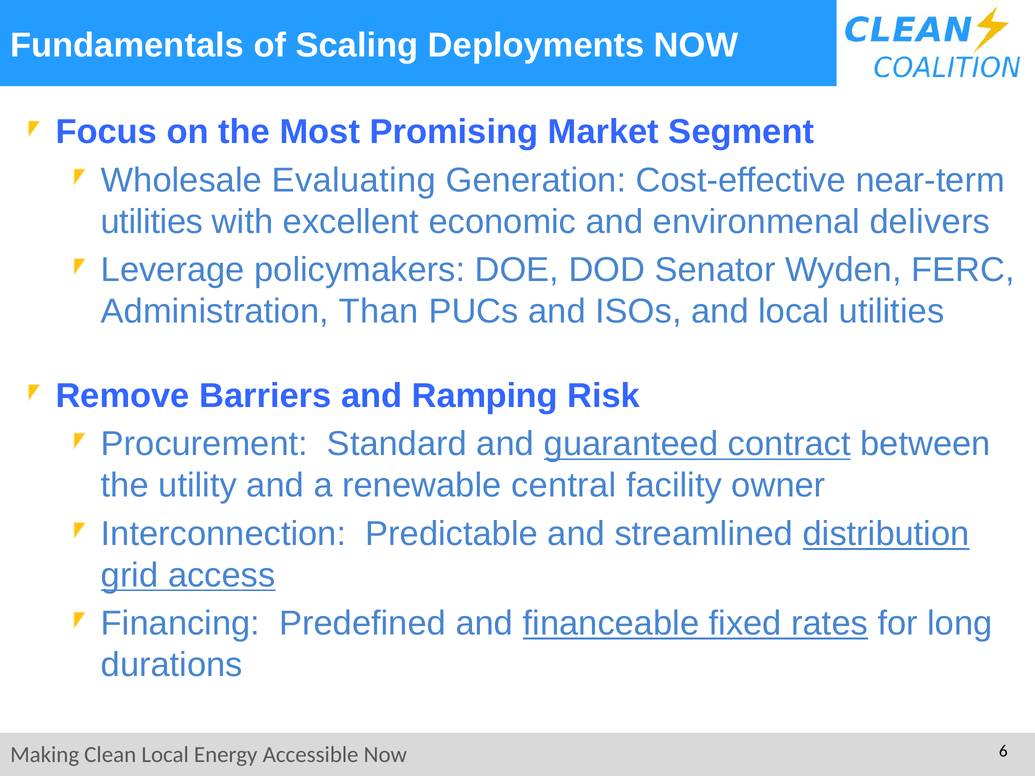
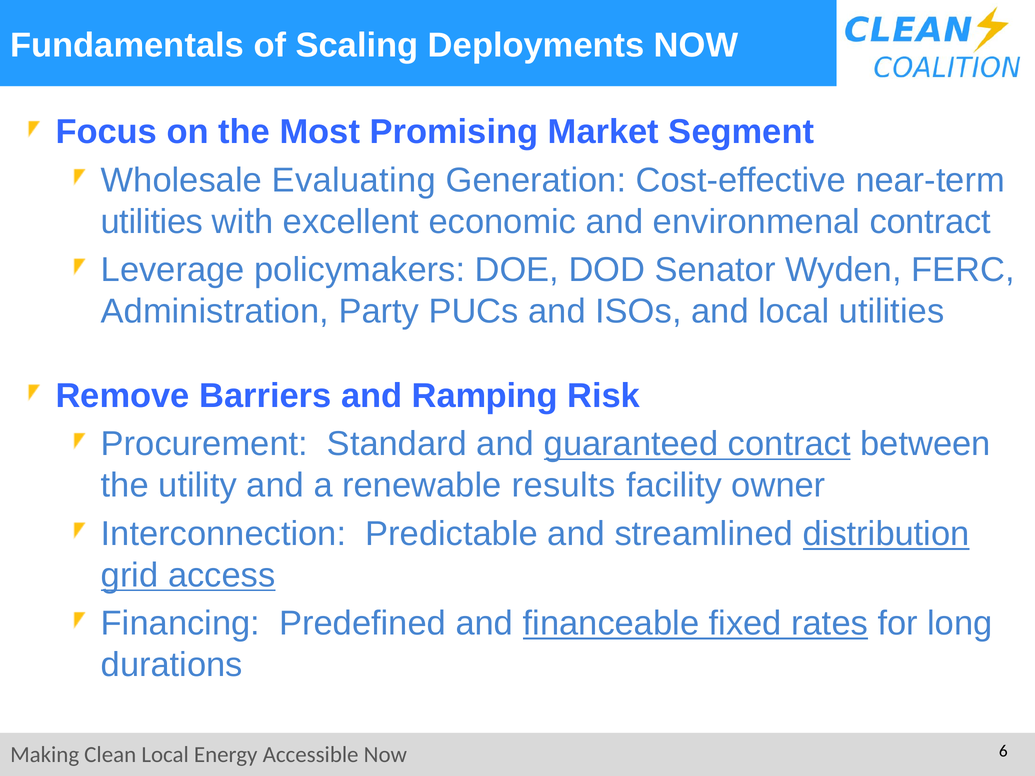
environmenal delivers: delivers -> contract (930, 222)
Than: Than -> Party (379, 311)
central: central -> results (564, 486)
